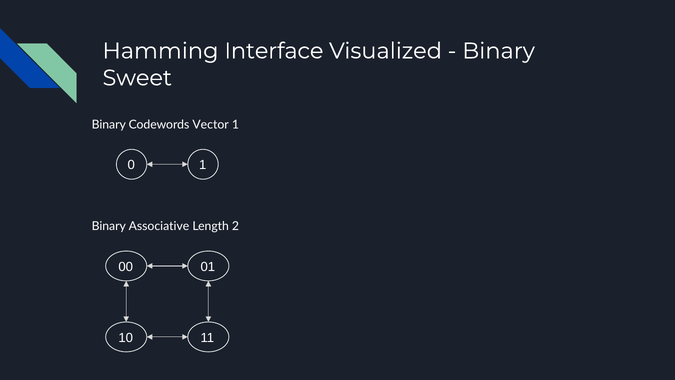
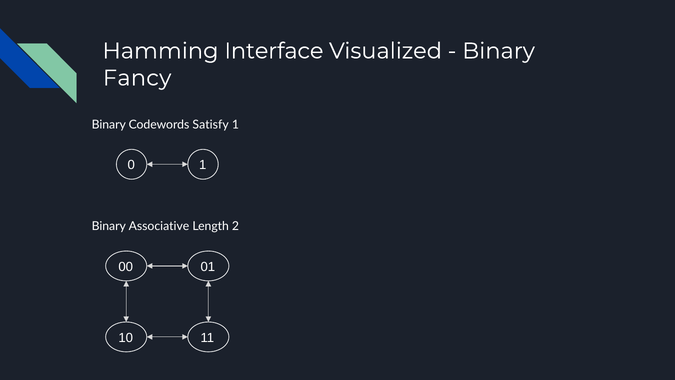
Sweet: Sweet -> Fancy (137, 78)
Vector: Vector -> Satisfy (211, 125)
